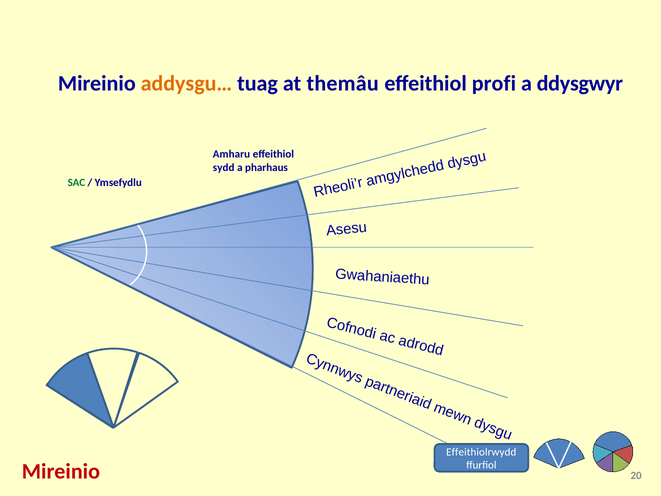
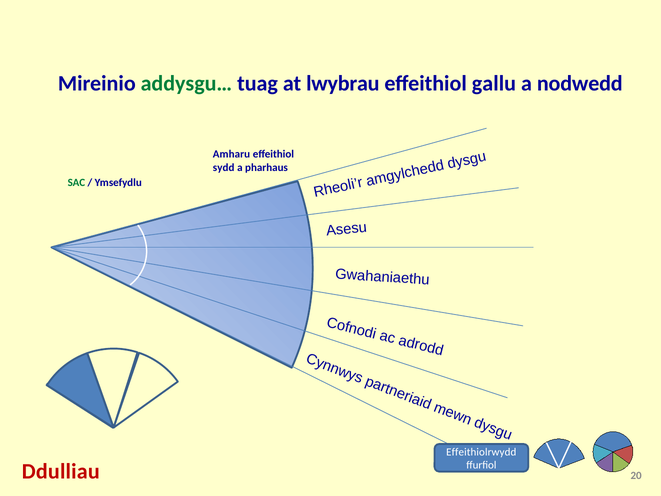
addysgu… colour: orange -> green (186, 84)
themâu: themâu -> lwybrau (343, 84)
profi: profi -> gallu (494, 84)
ddysgwyr: ddysgwyr -> nodwedd (580, 84)
Mireinio: Mireinio -> Ddulliau (61, 471)
